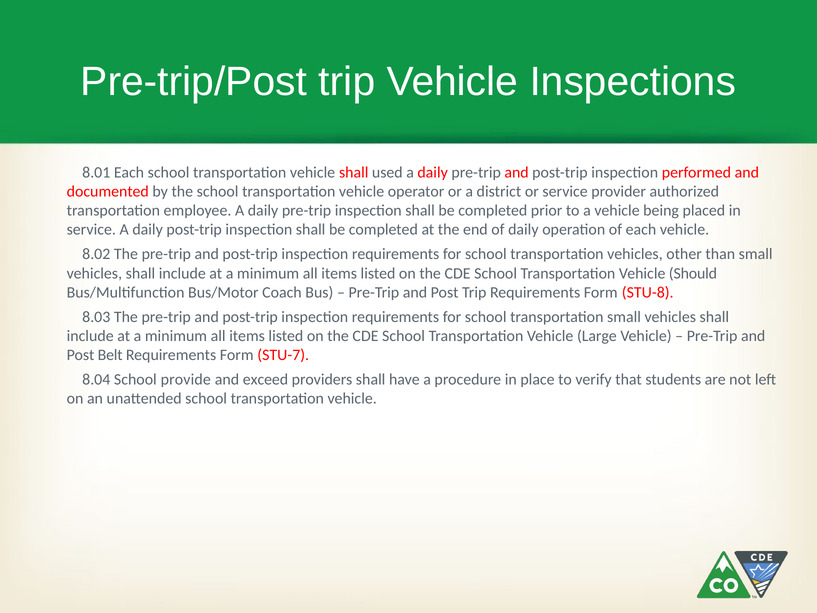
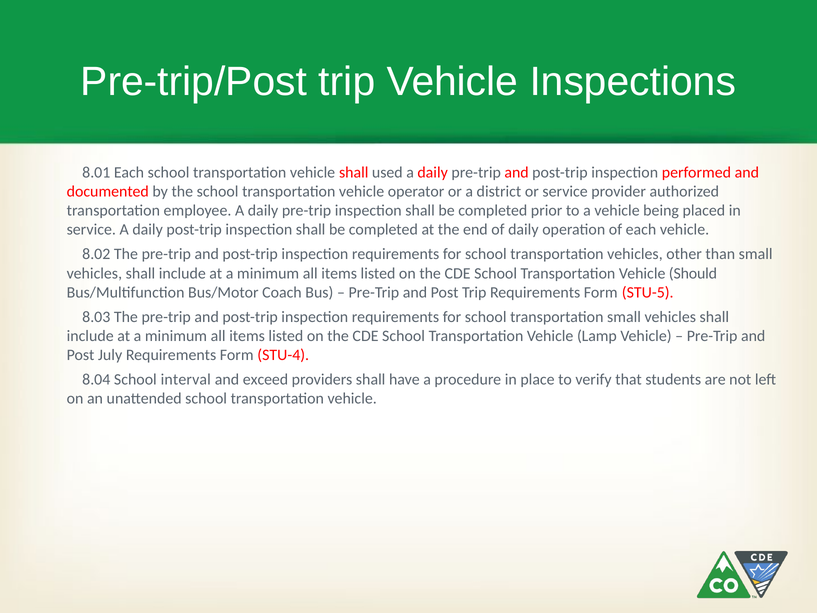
STU-8: STU-8 -> STU-5 (648, 292)
Large: Large -> Lamp (597, 336)
Belt: Belt -> July (110, 355)
STU-7: STU-7 -> STU-4 (283, 355)
provide: provide -> interval (186, 379)
